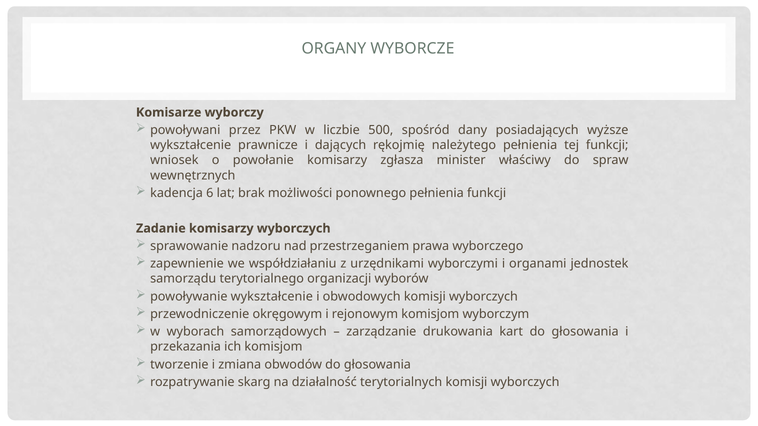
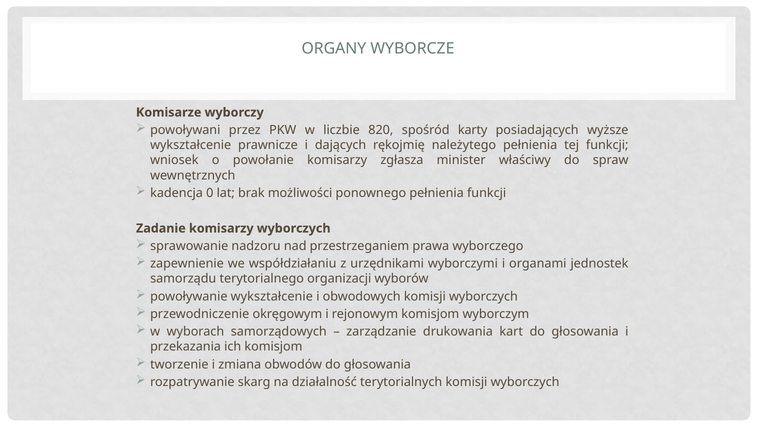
500: 500 -> 820 (381, 130)
dany: dany -> karty (473, 130)
6: 6 -> 0 (210, 193)
